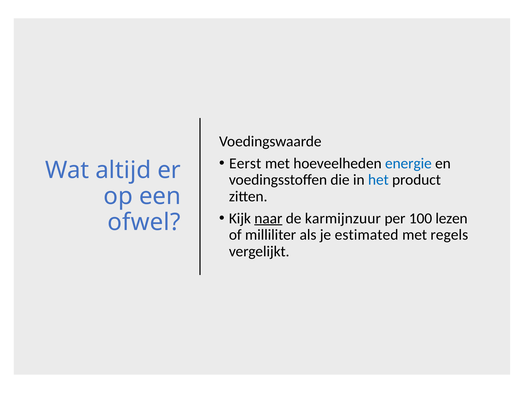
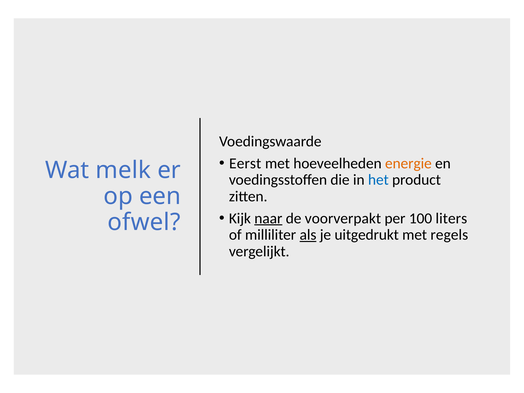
energie colour: blue -> orange (408, 163)
altijd: altijd -> melk (123, 170)
karmijnzuur: karmijnzuur -> voorverpakt (343, 218)
lezen: lezen -> liters (451, 218)
als underline: none -> present (308, 235)
estimated: estimated -> uitgedrukt (367, 235)
